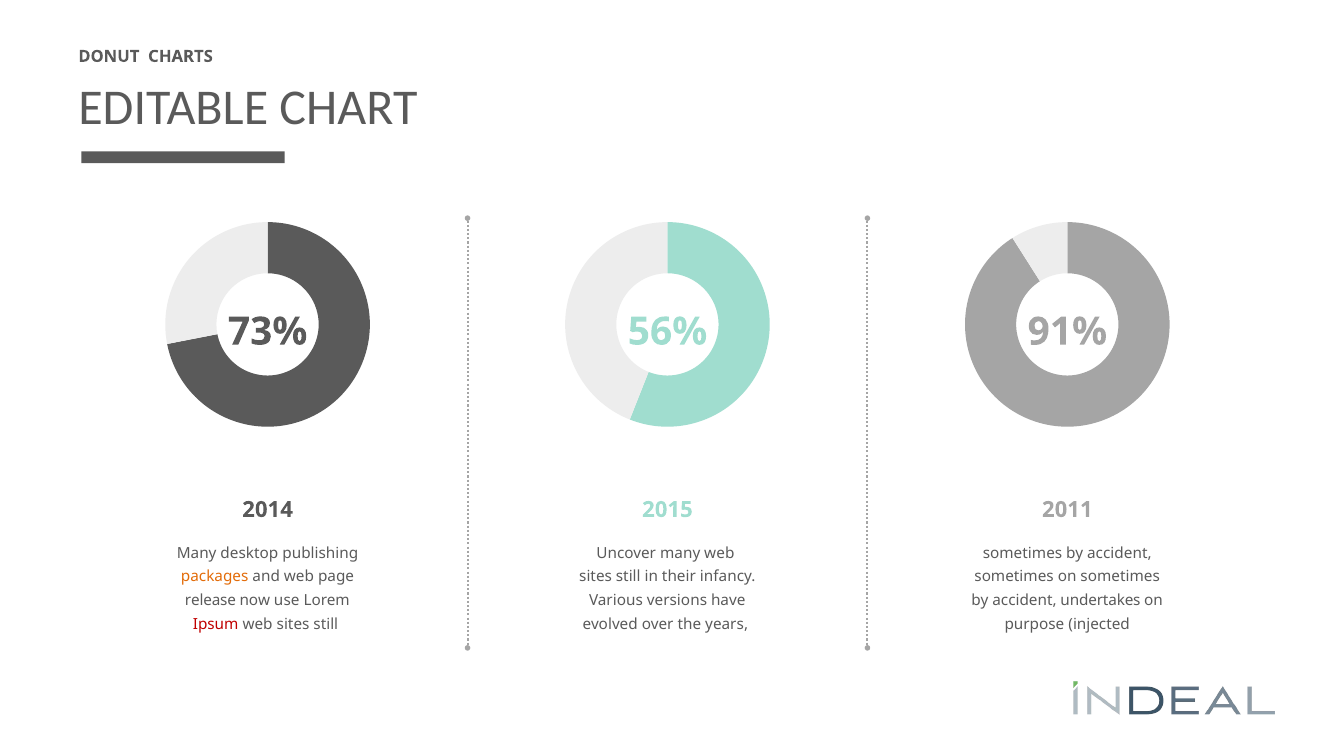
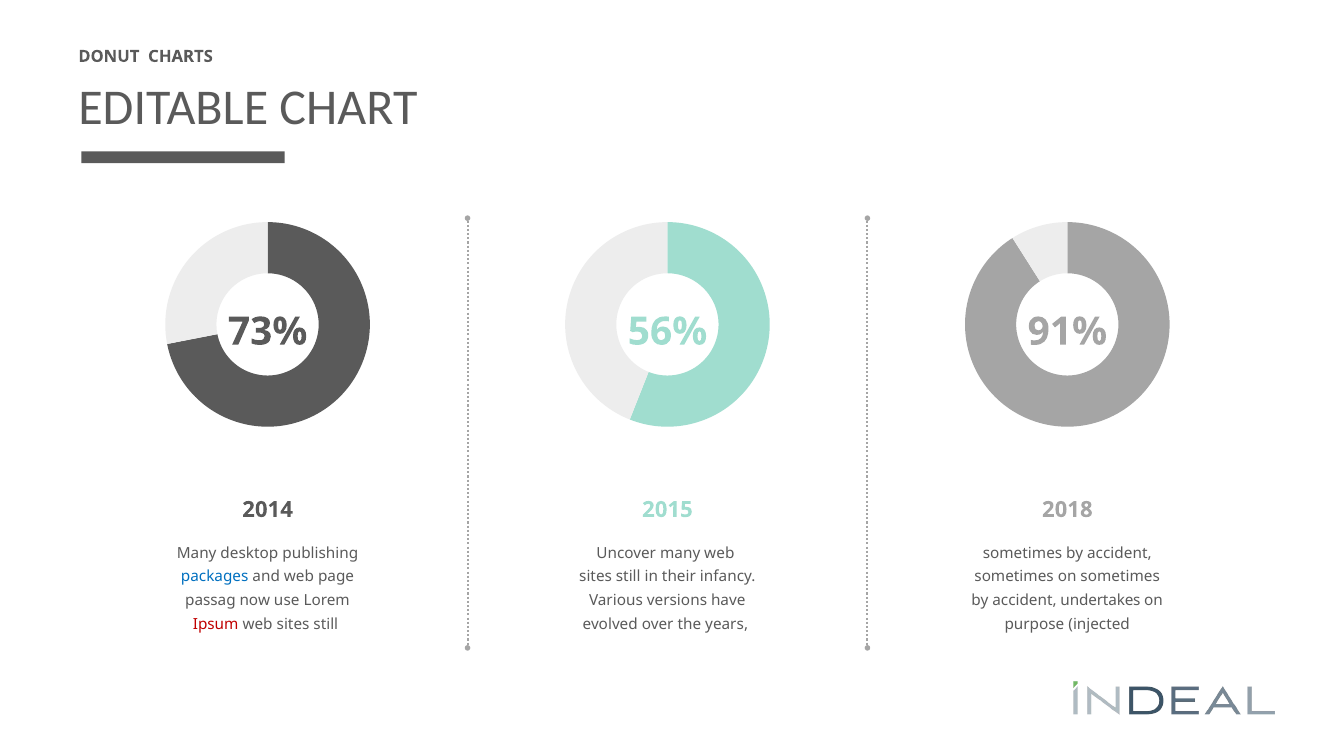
2011: 2011 -> 2018 (1067, 510)
packages colour: orange -> blue (215, 577)
release: release -> passag (210, 601)
